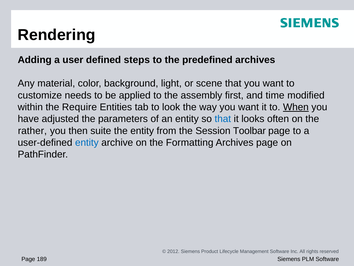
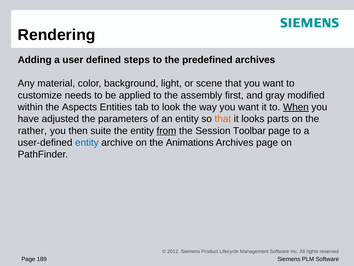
time: time -> gray (275, 95)
Require: Require -> Aspects (79, 107)
that colour: blue -> orange (223, 119)
often: often -> parts (278, 119)
from underline: none -> present (166, 131)
Formatting: Formatting -> Animations (190, 142)
